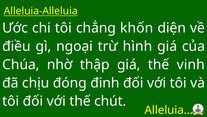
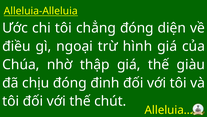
chẳng khốn: khốn -> đóng (137, 28)
vinh: vinh -> giàu (191, 64)
